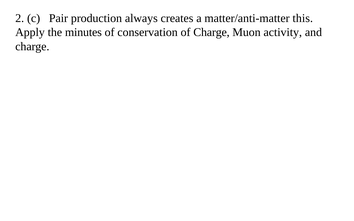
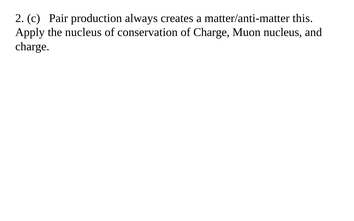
the minutes: minutes -> nucleus (83, 32)
Muon activity: activity -> nucleus (283, 32)
